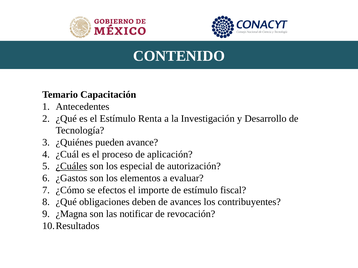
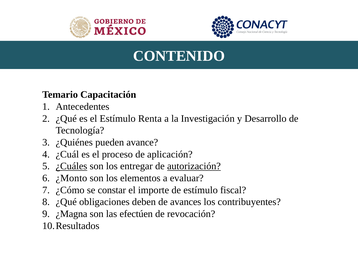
especial: especial -> entregar (136, 166)
autorización underline: none -> present (194, 166)
¿Gastos: ¿Gastos -> ¿Monto (71, 178)
efectos: efectos -> constar (112, 190)
notificar: notificar -> efectúen (136, 214)
